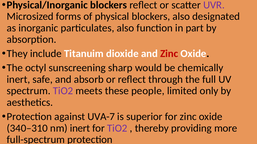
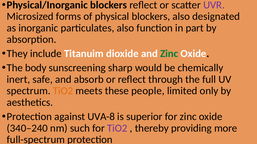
Zinc colour: red -> green (169, 54)
octyl: octyl -> body (36, 68)
TiO2 colour: purple -> orange (63, 91)
UVA-7: UVA-7 -> UVA-8 (101, 117)
340–310: 340–310 -> 340–240 (27, 129)
nm inert: inert -> such (80, 129)
